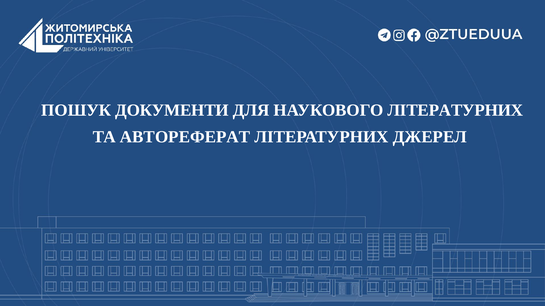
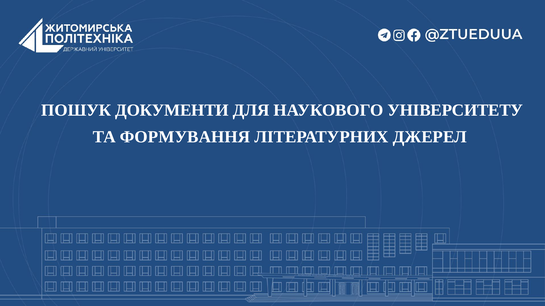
НАУКОВОГО ЛІТЕРАТУРНИХ: ЛІТЕРАТУРНИХ -> УНІВЕРСИТЕТУ (455, 111)
АВТОРЕФЕРАТ: АВТОРЕФЕРАТ -> ФОРМУВАННЯ (185, 137)
